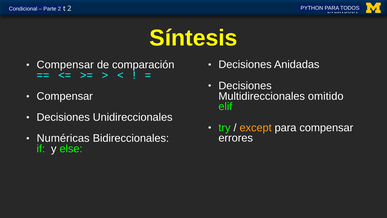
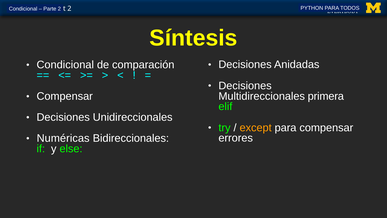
Compensar: Compensar -> Condicional (65, 65)
omitido: omitido -> primera (326, 96)
